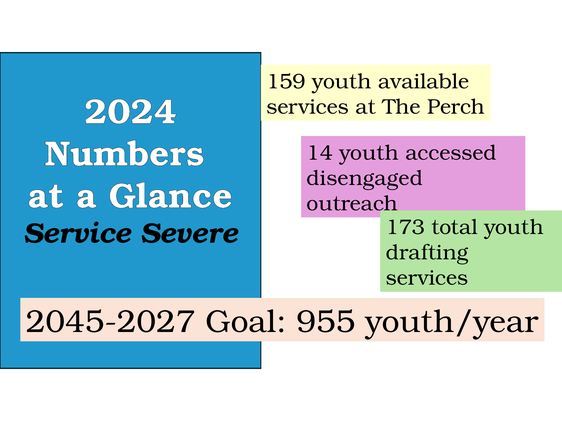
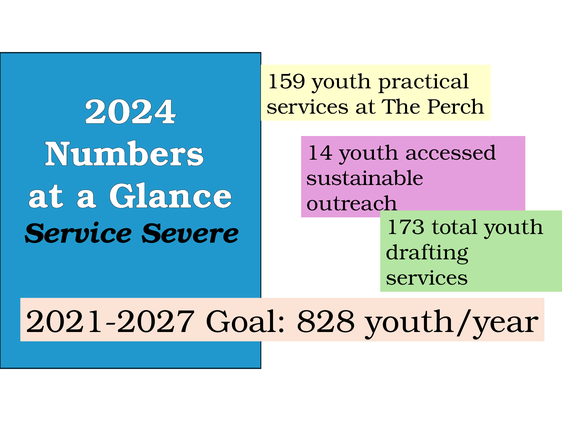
available: available -> practical (424, 82)
disengaged: disengaged -> sustainable (365, 178)
2045-2027: 2045-2027 -> 2021-2027 (111, 322)
955: 955 -> 828 (326, 322)
